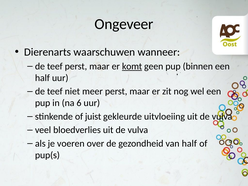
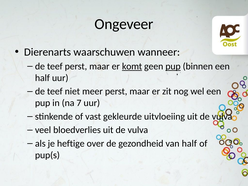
pup underline: none -> present (173, 66)
6: 6 -> 7 (79, 103)
juist: juist -> vast (93, 116)
voeren: voeren -> heftige (71, 143)
